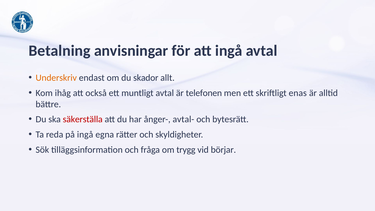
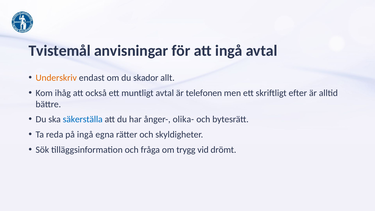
Betalning: Betalning -> Tvistemål (60, 51)
enas: enas -> efter (298, 93)
säkerställa colour: red -> blue (83, 119)
avtal-: avtal- -> olika- (183, 119)
börjar: börjar -> drömt (223, 150)
